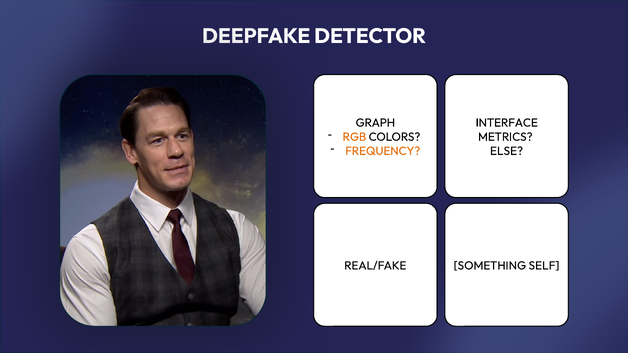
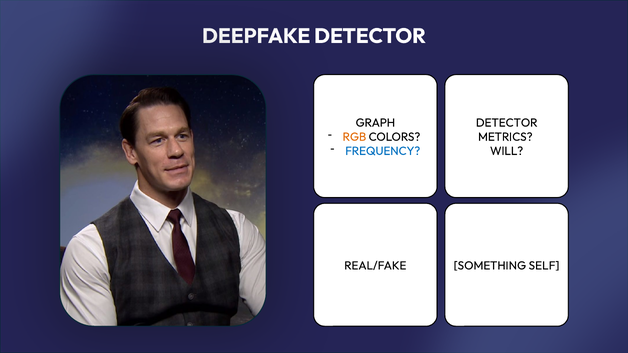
INTERFACE: INTERFACE -> DETECTOR (507, 123)
FREQUENCY colour: orange -> blue (383, 151)
ELSE: ELSE -> WILL (507, 151)
